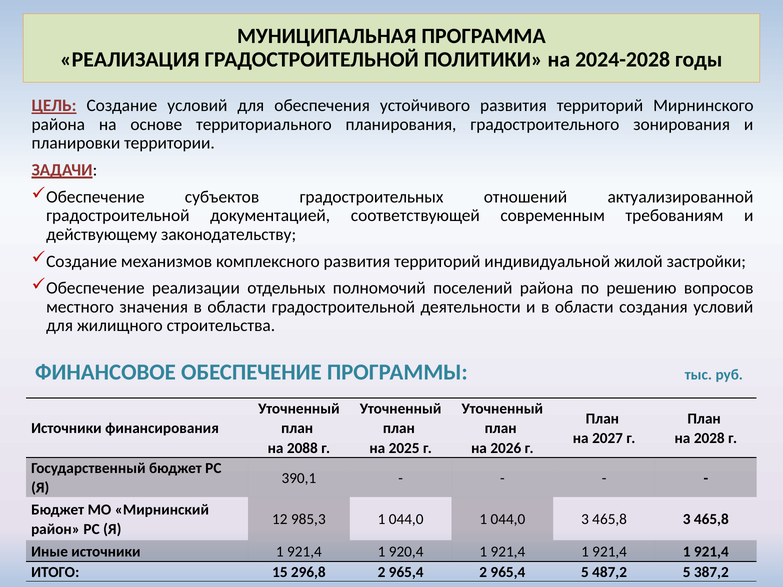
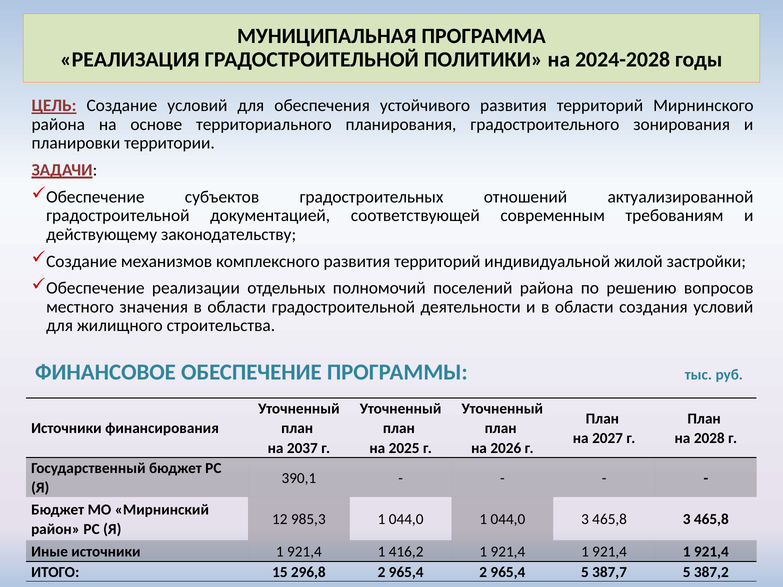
2088: 2088 -> 2037 (302, 448)
920,4: 920,4 -> 416,2 (406, 552)
487,2: 487,2 -> 387,7 (610, 572)
